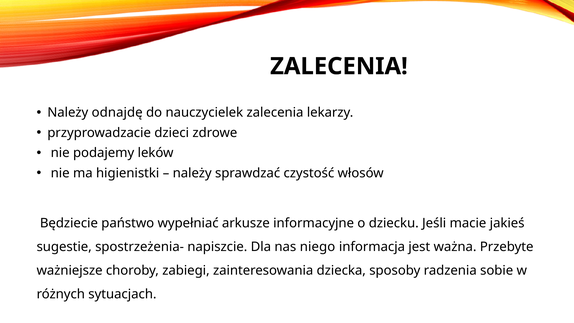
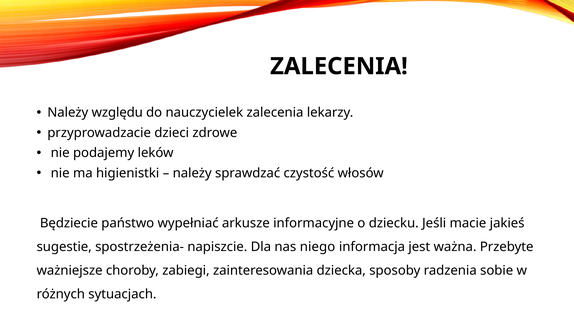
odnajdę: odnajdę -> względu (117, 112)
